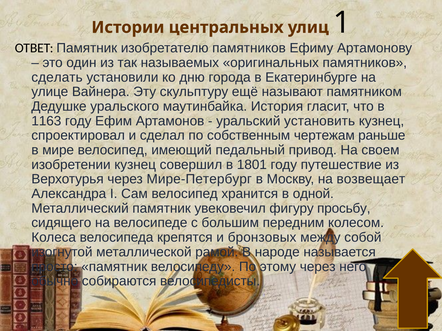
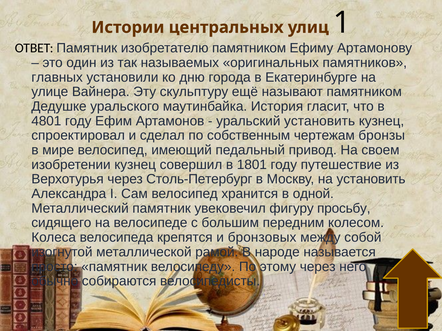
изобретателю памятников: памятников -> памятником (249, 48)
сделать: сделать -> главных (57, 77)
1163: 1163 -> 4801 (46, 121)
раньше: раньше -> бронзы (382, 136)
Мире-Петербург: Мире-Петербург -> Столь-Петербург (199, 179)
на возвещает: возвещает -> установить (371, 179)
